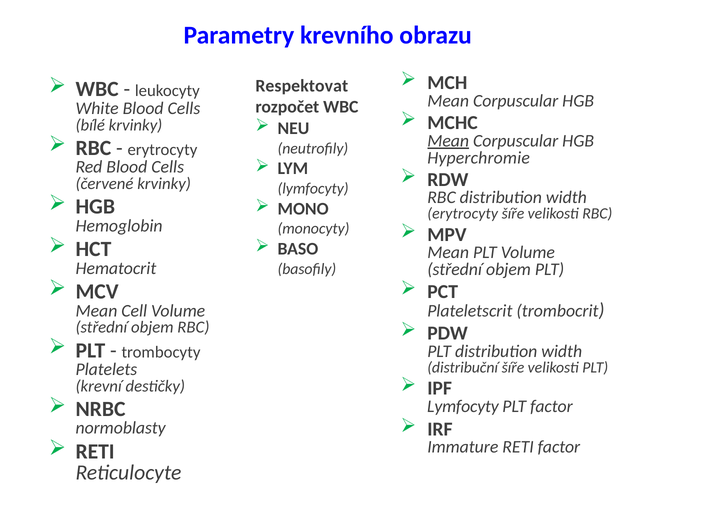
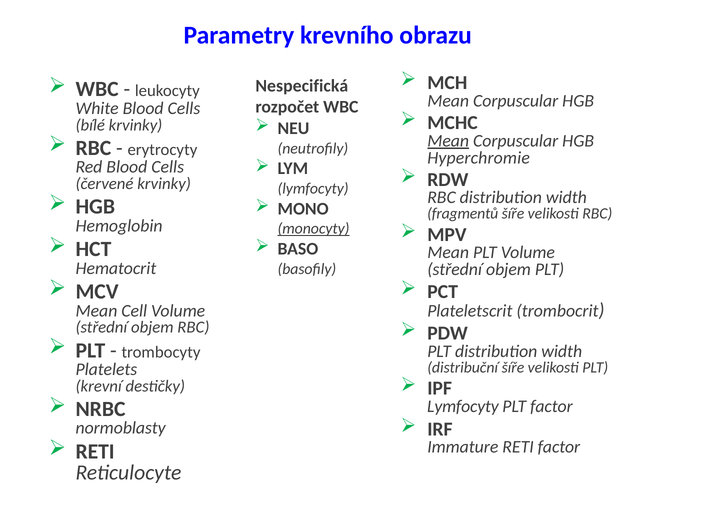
Respektovat: Respektovat -> Nespecifická (302, 86)
erytrocyty: erytrocyty -> fragmentů (463, 214)
monocyty underline: none -> present (314, 229)
